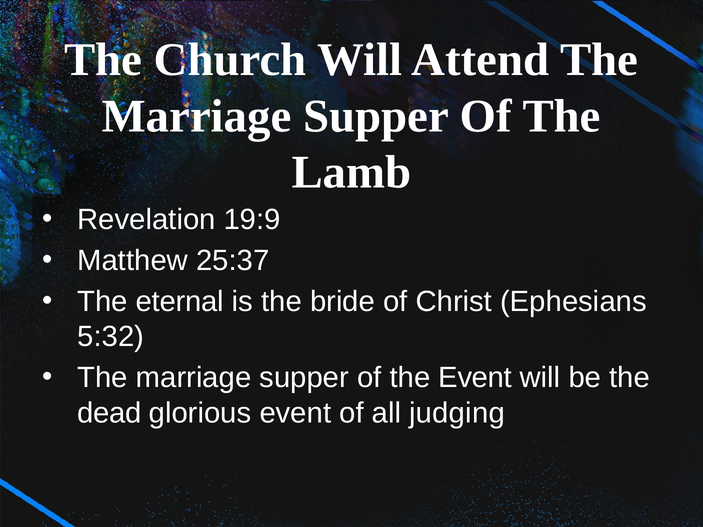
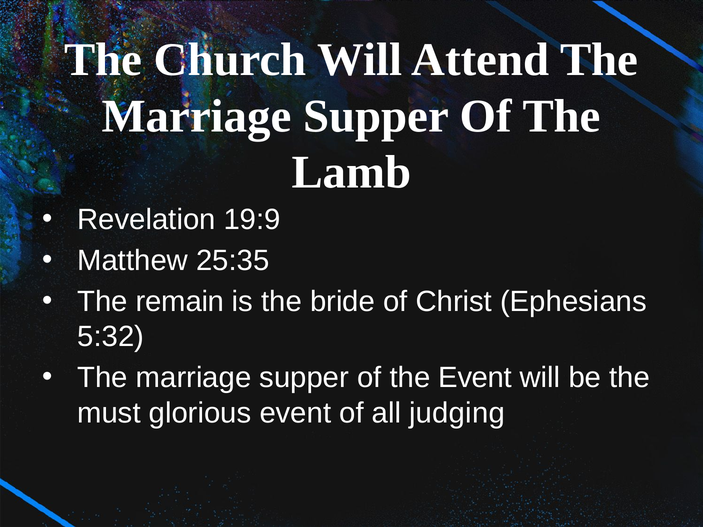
25:37: 25:37 -> 25:35 (233, 261)
eternal: eternal -> remain (180, 302)
dead: dead -> must (109, 413)
